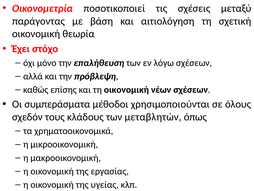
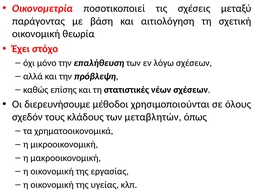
τη οικονομική: οικονομική -> στατιστικές (126, 90)
συμπεράσματα: συμπεράσματα -> διερευνήσουμε (57, 104)
